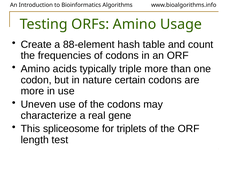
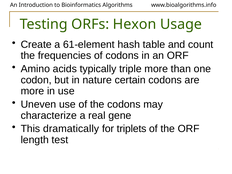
ORFs Amino: Amino -> Hexon (135, 24)
88-element: 88-element -> 61-element (89, 44)
spliceosome: spliceosome -> dramatically (71, 129)
